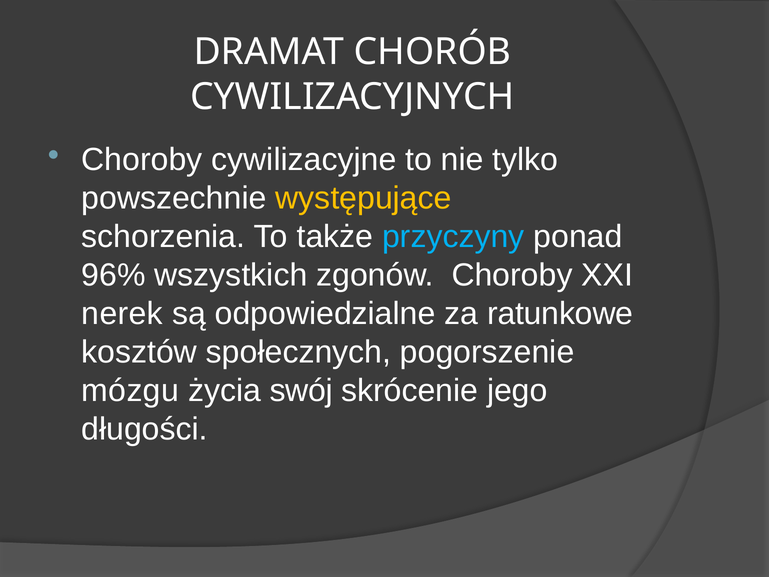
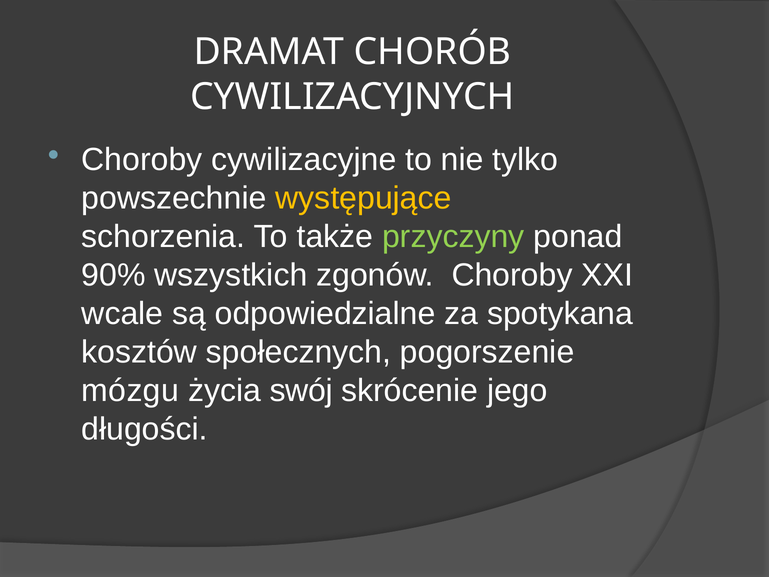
przyczyny colour: light blue -> light green (453, 237)
96%: 96% -> 90% (113, 275)
nerek: nerek -> wcale (122, 314)
ratunkowe: ratunkowe -> spotykana (560, 314)
